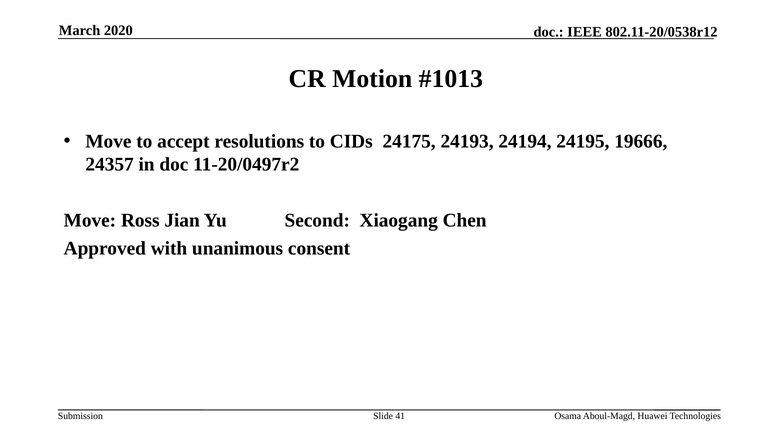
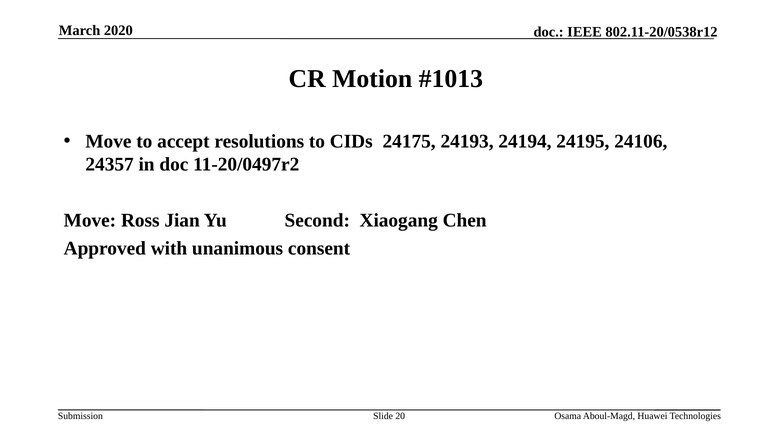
19666: 19666 -> 24106 (641, 141)
41: 41 -> 20 (400, 416)
